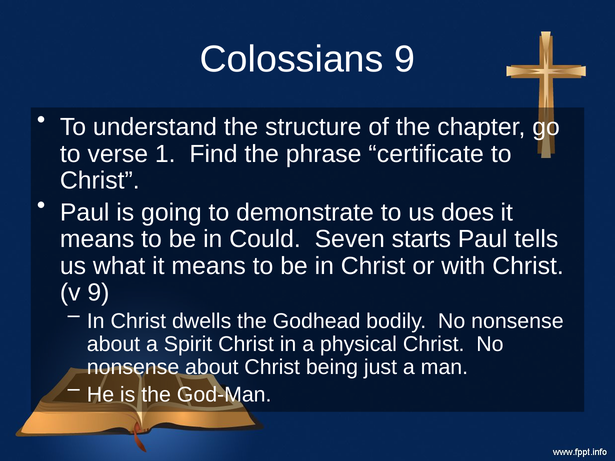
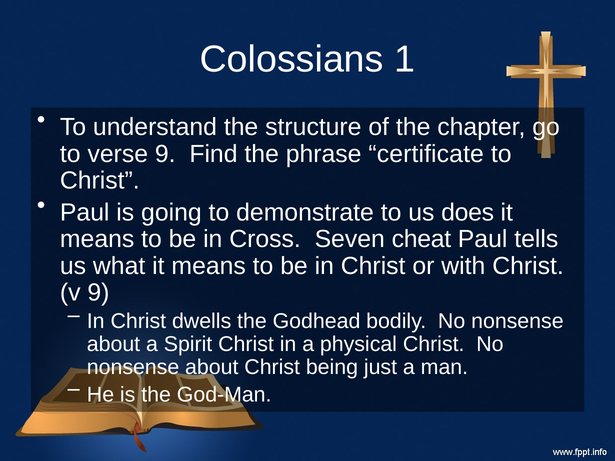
Colossians 9: 9 -> 1 (404, 60)
verse 1: 1 -> 9 (165, 154)
Could: Could -> Cross (265, 239)
starts: starts -> cheat (421, 239)
